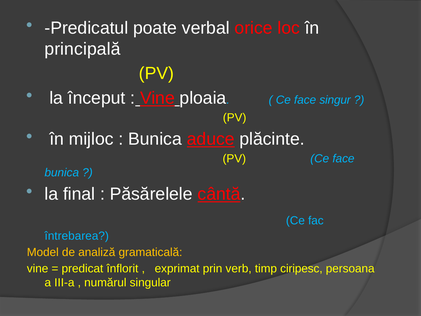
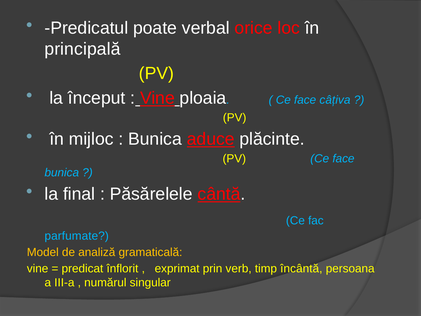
singur: singur -> câțiva (335, 100)
întrebarea: întrebarea -> parfumate (77, 236)
ciripesc: ciripesc -> încântă (301, 268)
